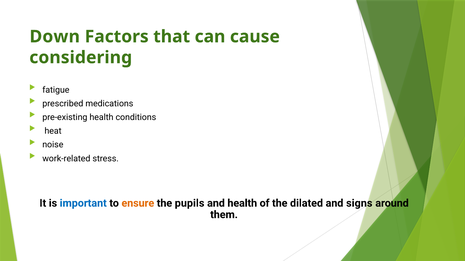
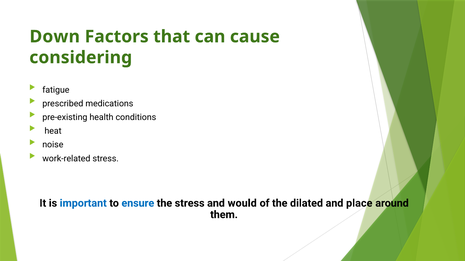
ensure colour: orange -> blue (138, 204)
the pupils: pupils -> stress (190, 204)
and health: health -> would (242, 204)
signs: signs -> place (359, 204)
